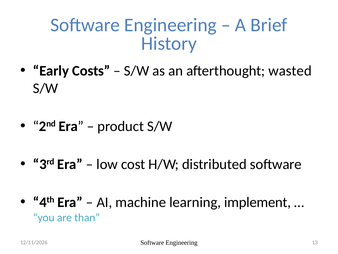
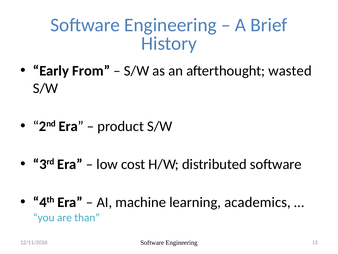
Costs: Costs -> From (91, 71)
implement: implement -> academics (258, 202)
